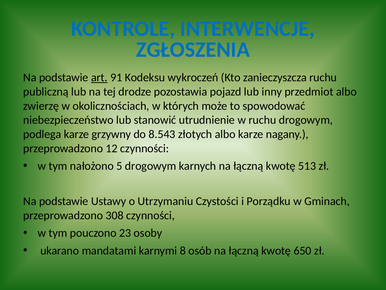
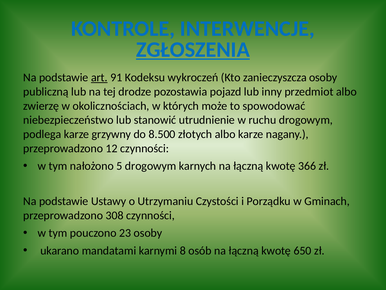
ZGŁOSZENIA underline: none -> present (193, 50)
zanieczyszcza ruchu: ruchu -> osoby (323, 77)
8.543: 8.543 -> 8.500 (162, 134)
513: 513 -> 366 (307, 166)
